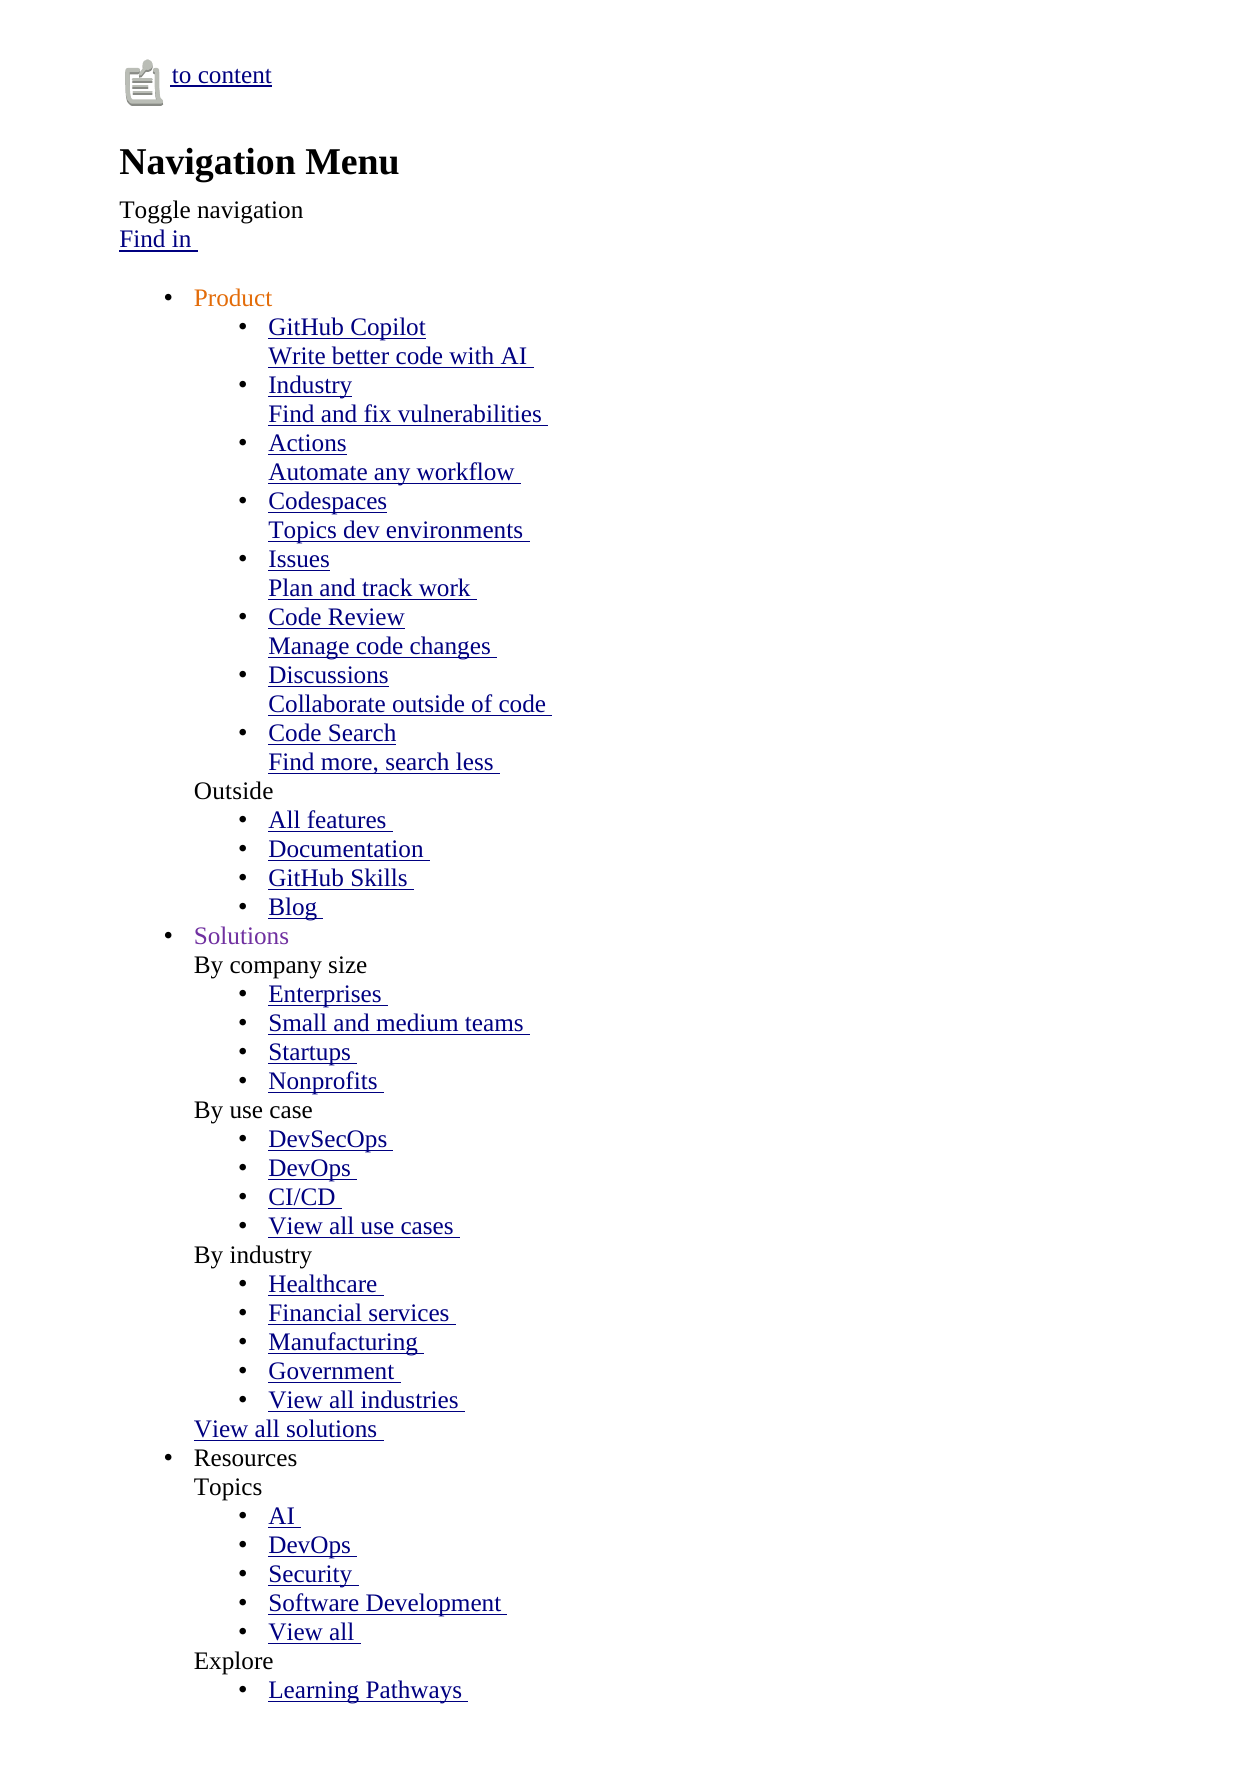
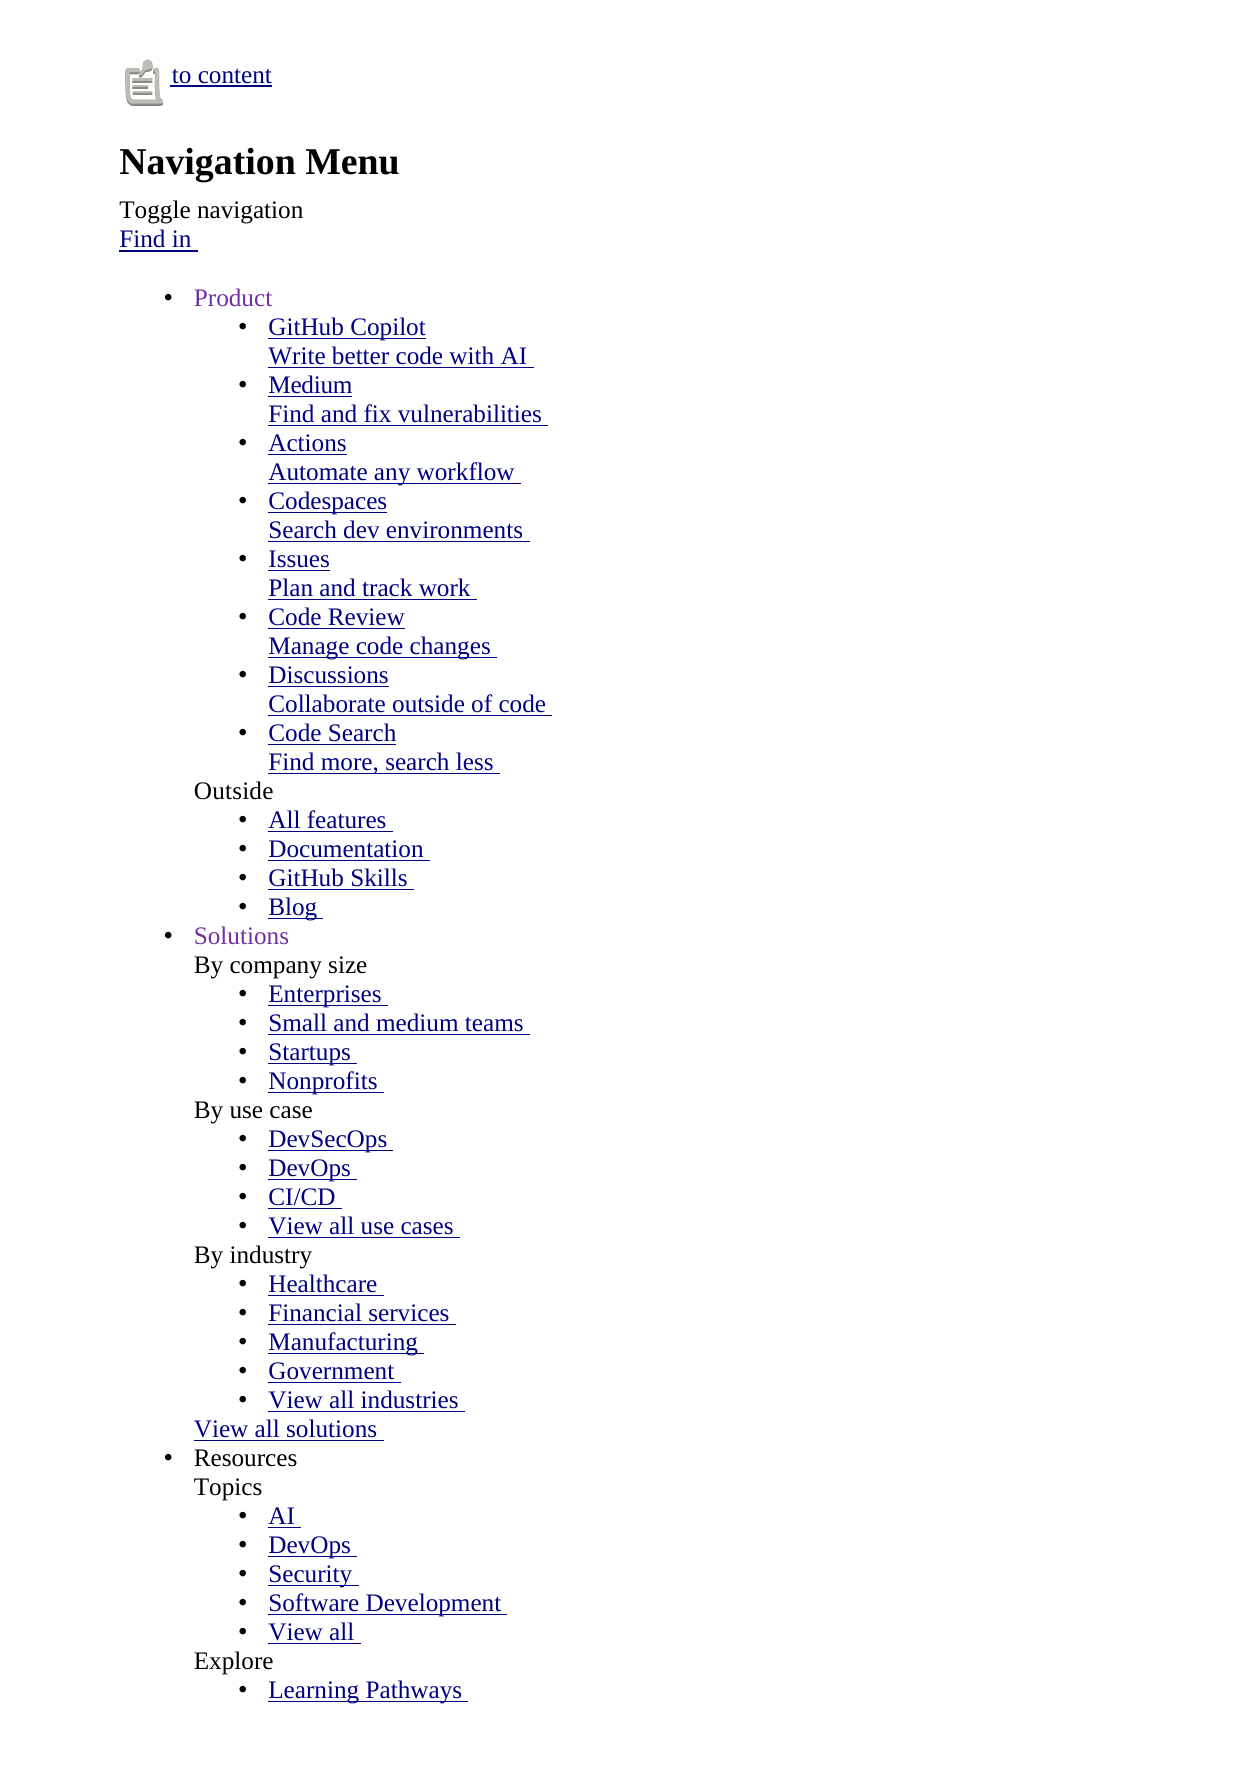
Product colour: orange -> purple (233, 298)
Industry: Industry -> Medium (310, 385)
Topics: Topics -> Search (303, 530)
